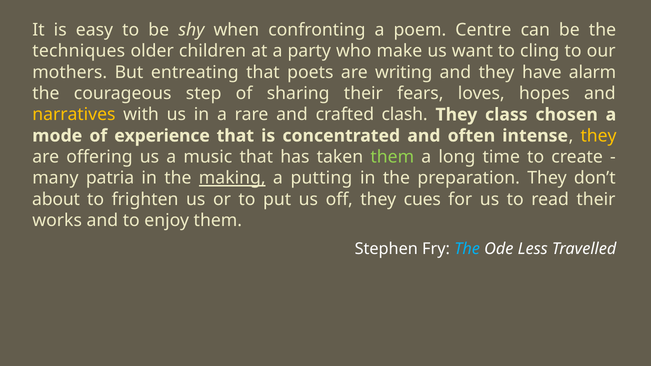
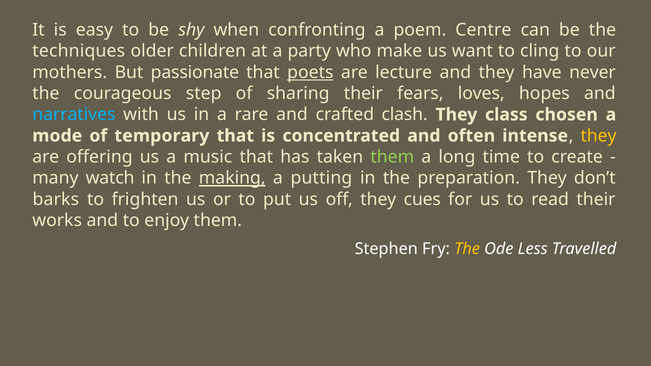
entreating: entreating -> passionate (195, 72)
poets underline: none -> present (310, 72)
writing: writing -> lecture (404, 72)
alarm: alarm -> never (592, 72)
narratives colour: yellow -> light blue (74, 115)
experience: experience -> temporary (162, 136)
patria: patria -> watch (110, 178)
about: about -> barks (56, 199)
The colour: light blue -> yellow (467, 249)
